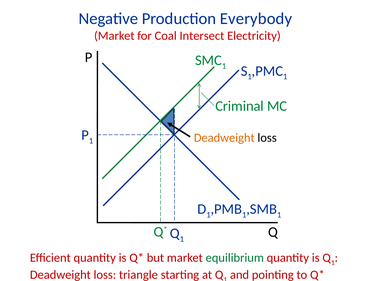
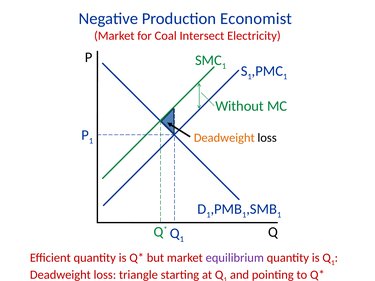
Everybody: Everybody -> Economist (256, 19)
Criminal: Criminal -> Without (240, 106)
equilibrium colour: green -> purple (235, 258)
